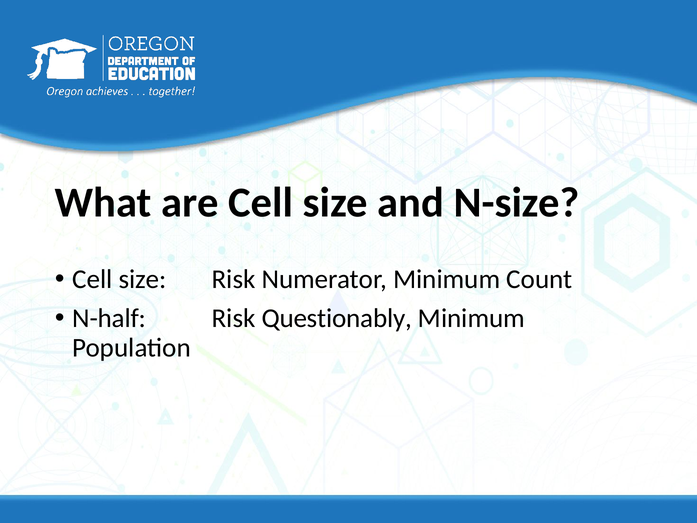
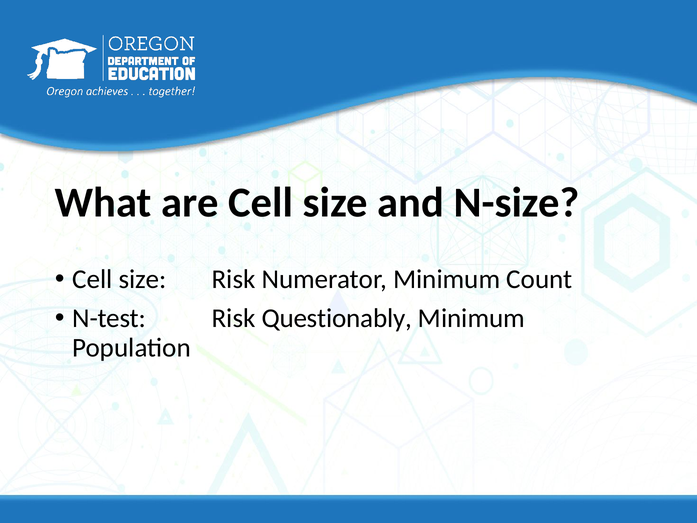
N-half: N-half -> N-test (109, 318)
